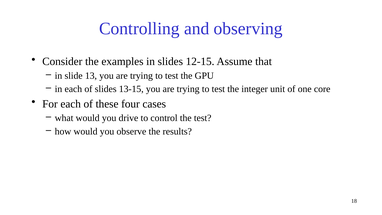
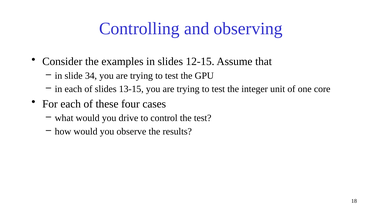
13: 13 -> 34 (91, 76)
